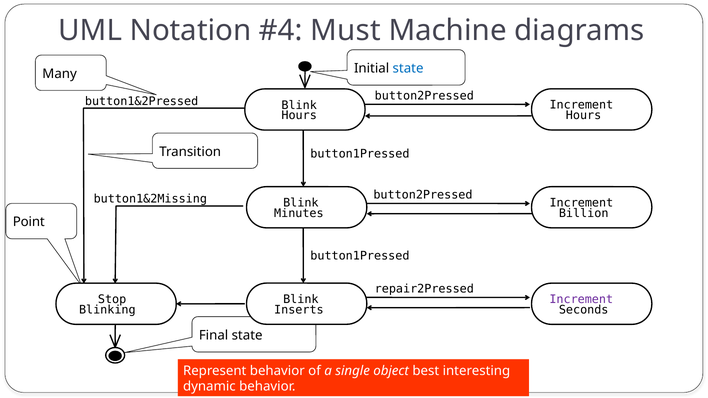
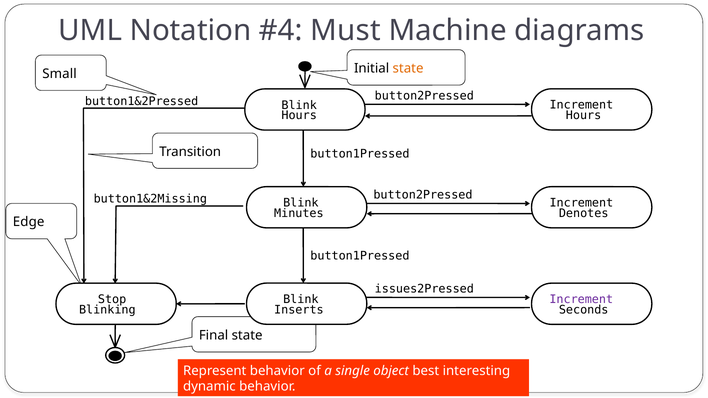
state colour: blue -> orange (408, 68)
Many: Many -> Small (60, 74)
Billion: Billion -> Denotes (584, 213)
Point: Point -> Edge (29, 222)
repair2Pressed: repair2Pressed -> issues2Pressed (424, 289)
